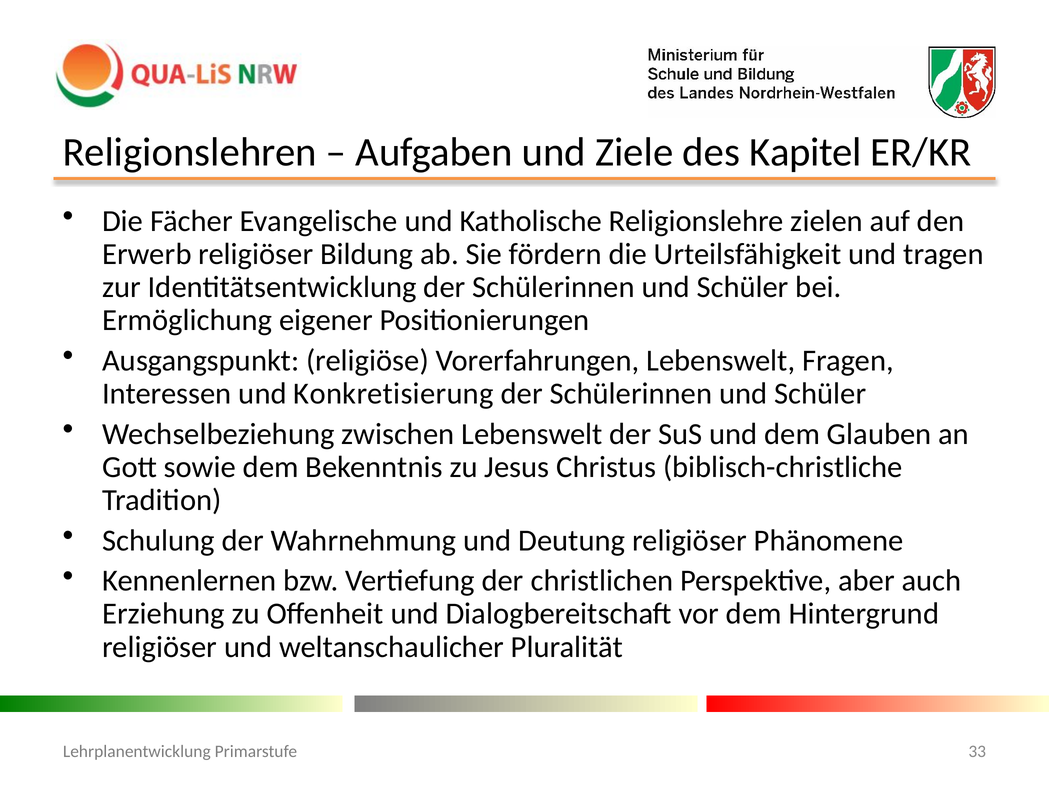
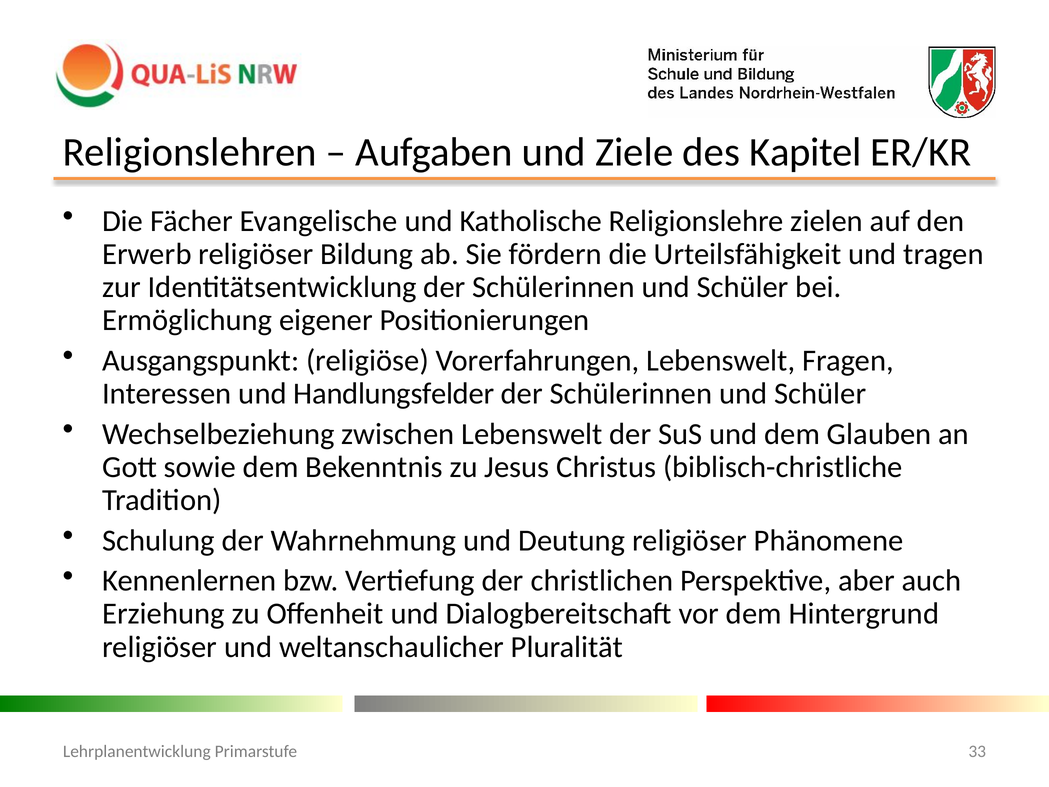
Konkretisierung: Konkretisierung -> Handlungsfelder (394, 393)
